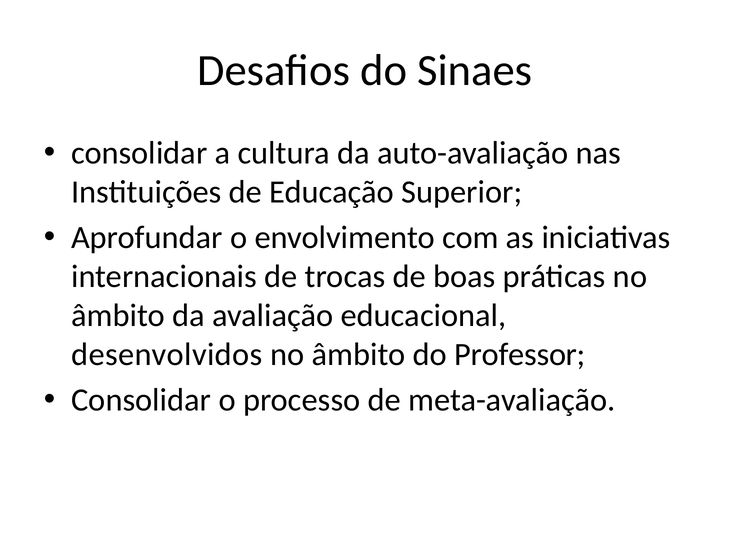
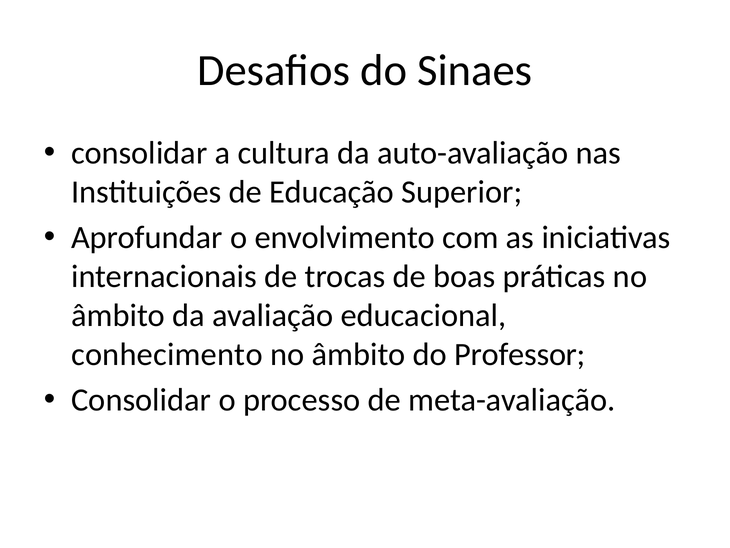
desenvolvidos: desenvolvidos -> conhecimento (167, 354)
